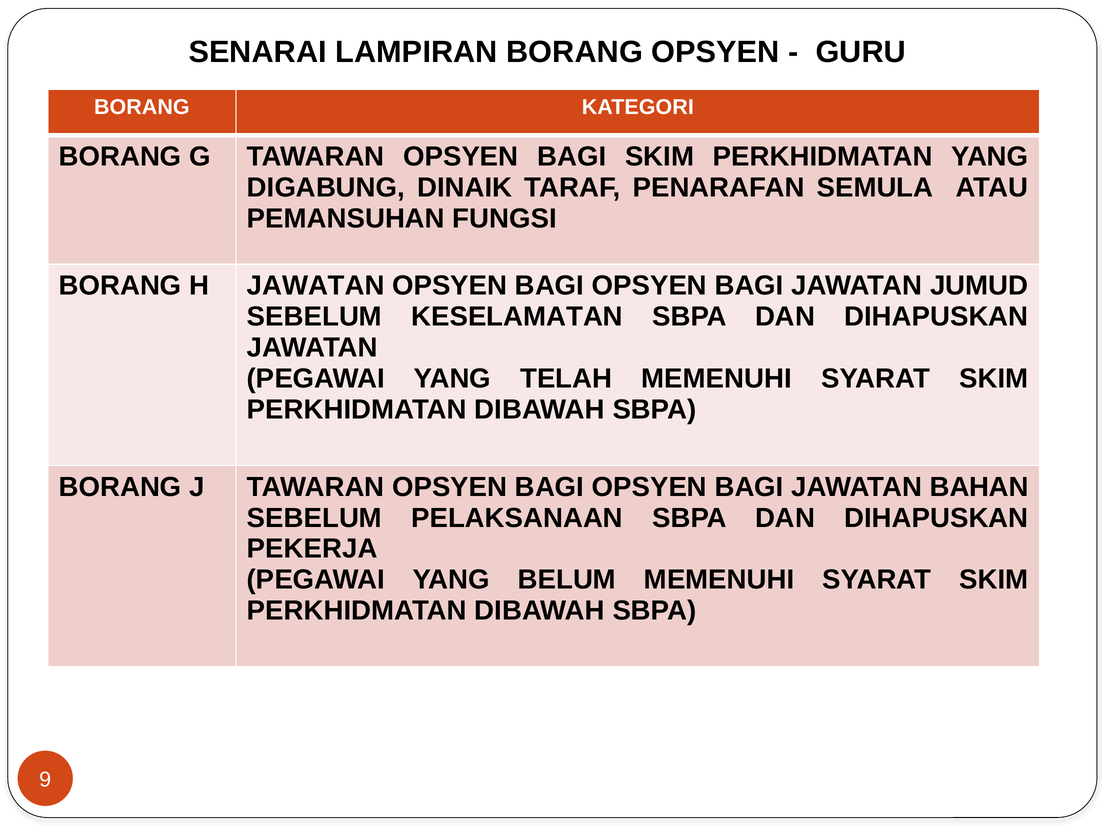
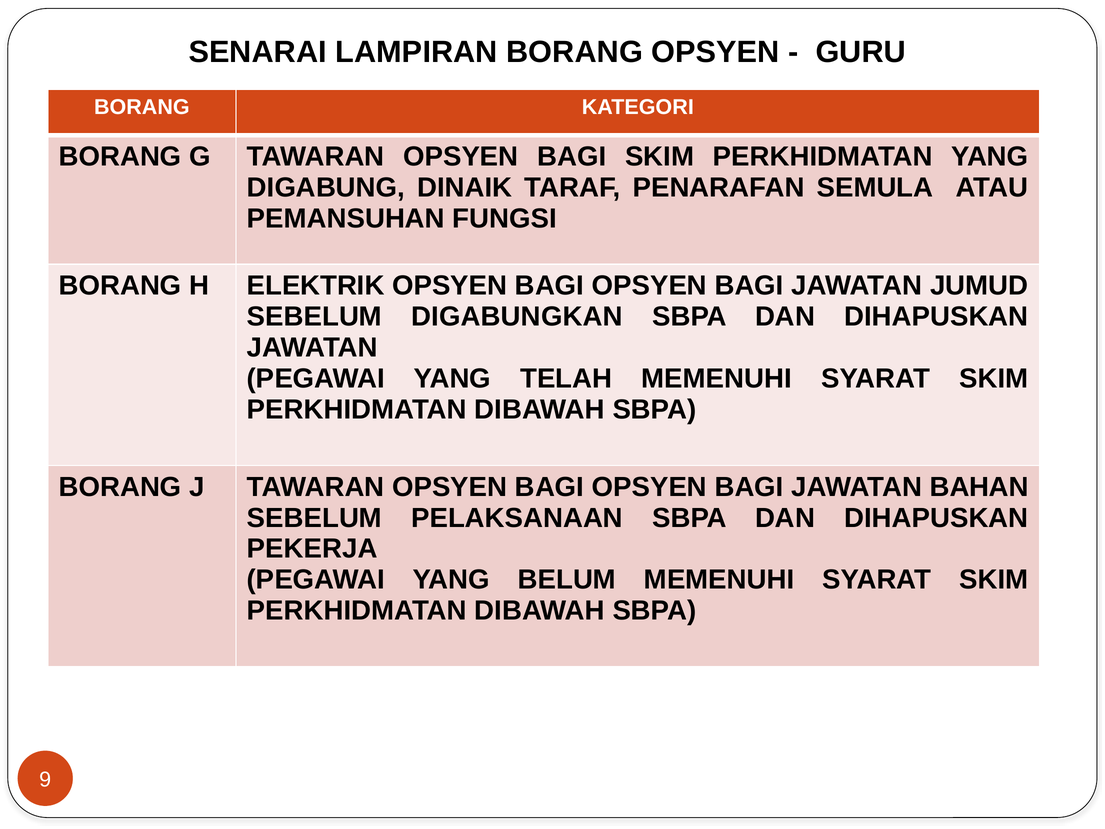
H JAWATAN: JAWATAN -> ELEKTRIK (316, 286)
KESELAMATAN: KESELAMATAN -> DIGABUNGKAN (517, 316)
